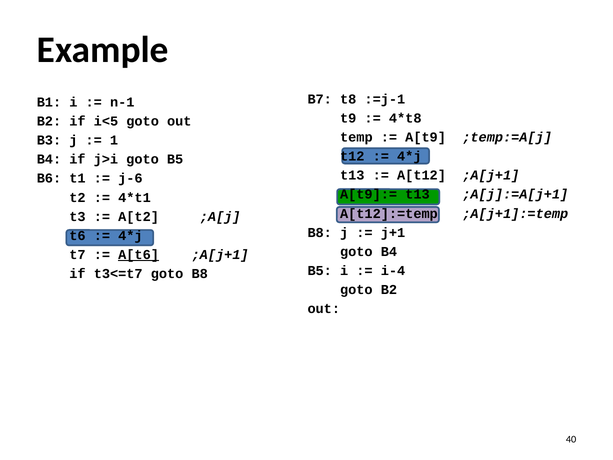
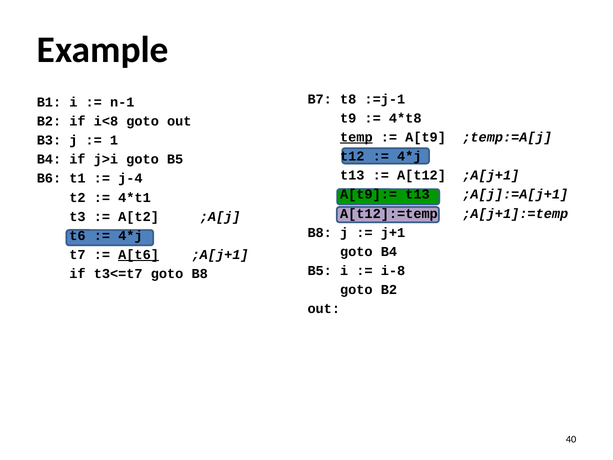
i<5: i<5 -> i<8 (106, 121)
temp underline: none -> present (356, 137)
j-6: j-6 -> j-4 (130, 178)
i-4: i-4 -> i-8 (393, 271)
